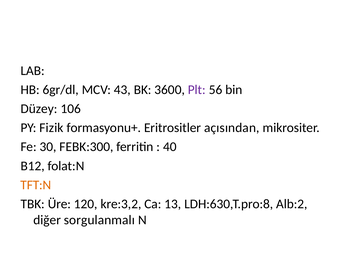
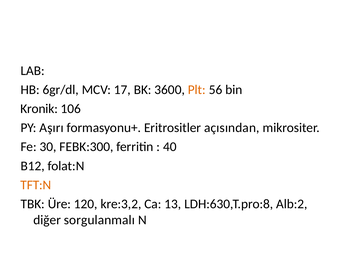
43: 43 -> 17 (122, 90)
Plt colour: purple -> orange (197, 90)
Düzey: Düzey -> Kronik (39, 109)
Fizik: Fizik -> Aşırı (52, 128)
